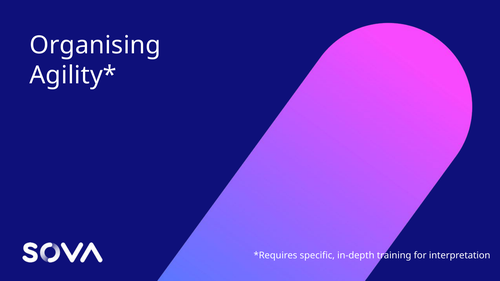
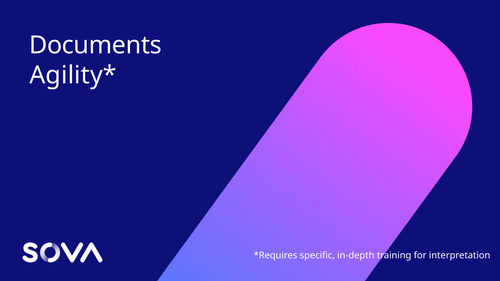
Organising: Organising -> Documents (95, 45)
